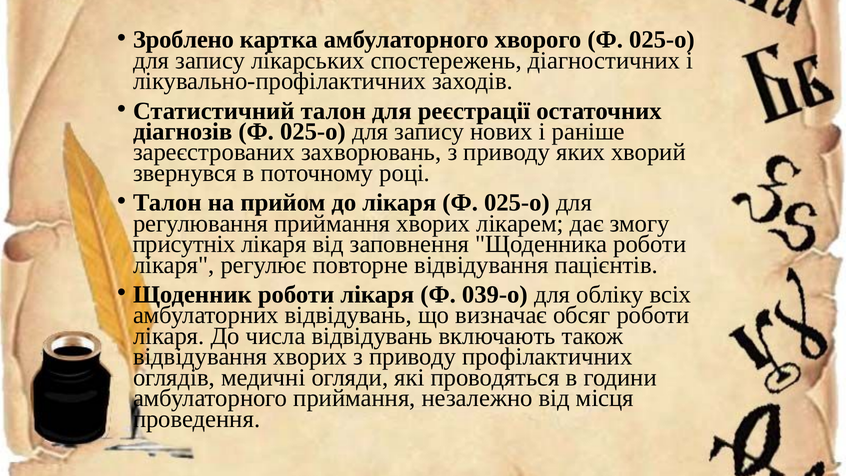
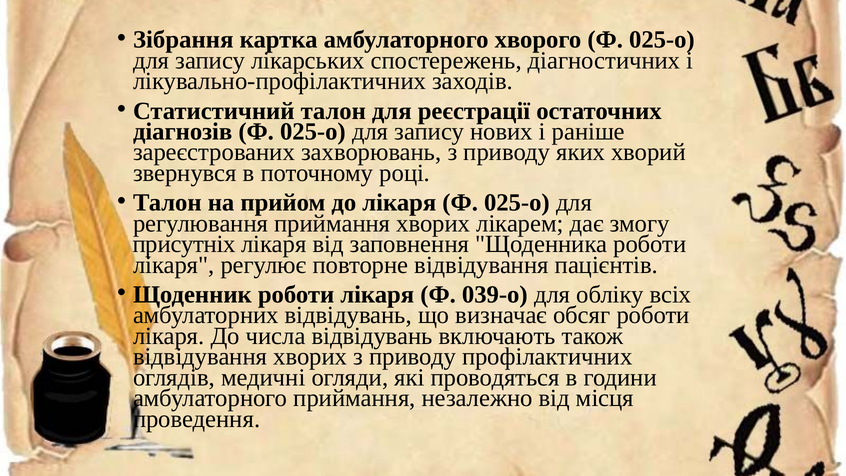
Зроблено: Зроблено -> Зібрання (183, 40)
